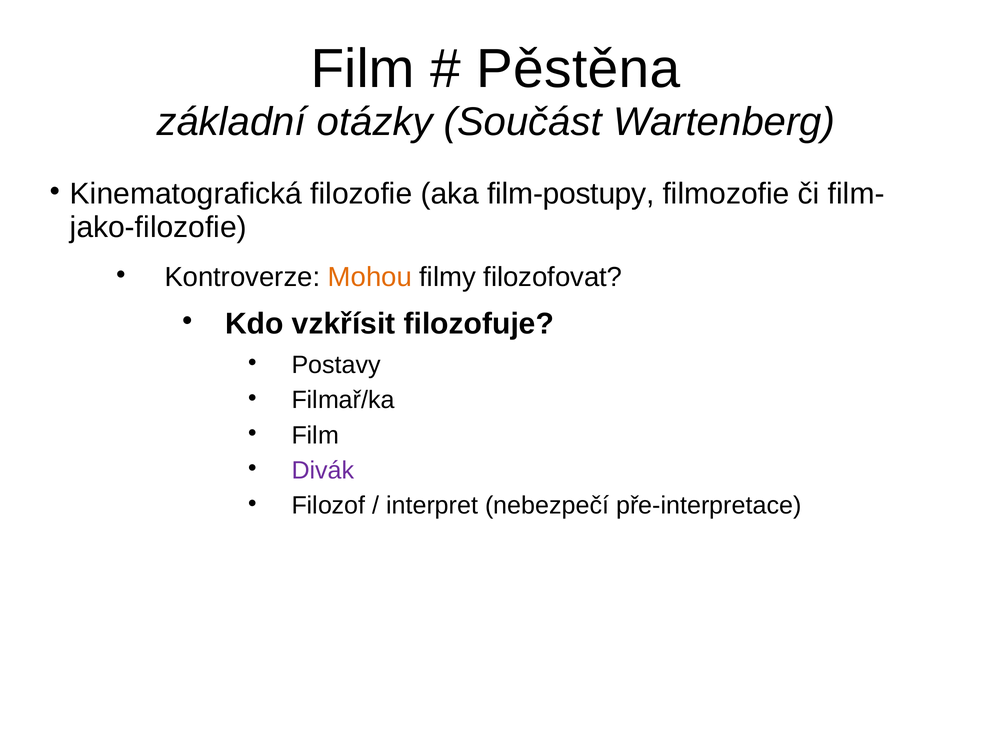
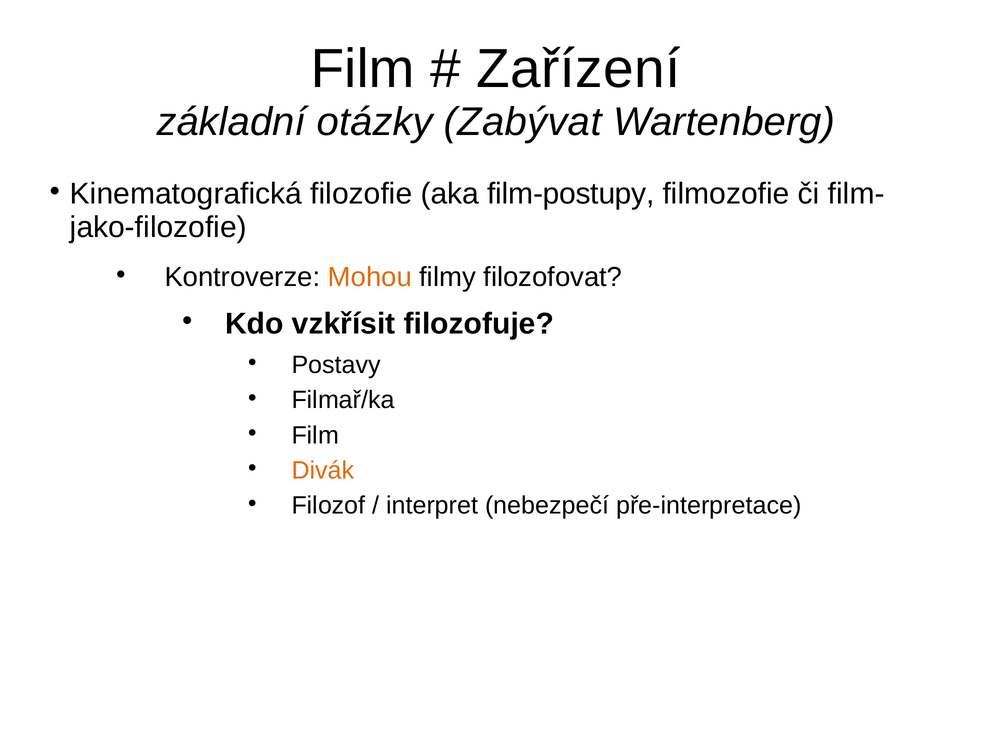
Pěstěna: Pěstěna -> Zařízení (578, 69)
Součást: Součást -> Zabývat (523, 122)
Divák colour: purple -> orange (323, 471)
